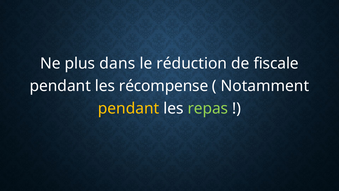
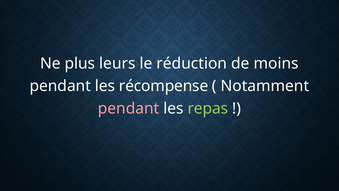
dans: dans -> leurs (117, 63)
fiscale: fiscale -> moins (276, 63)
pendant colour: yellow -> pink (129, 108)
